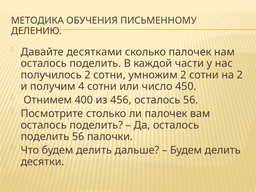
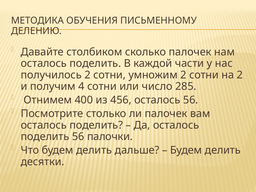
десятками: десятками -> столбиком (94, 52)
450: 450 -> 285 (186, 86)
